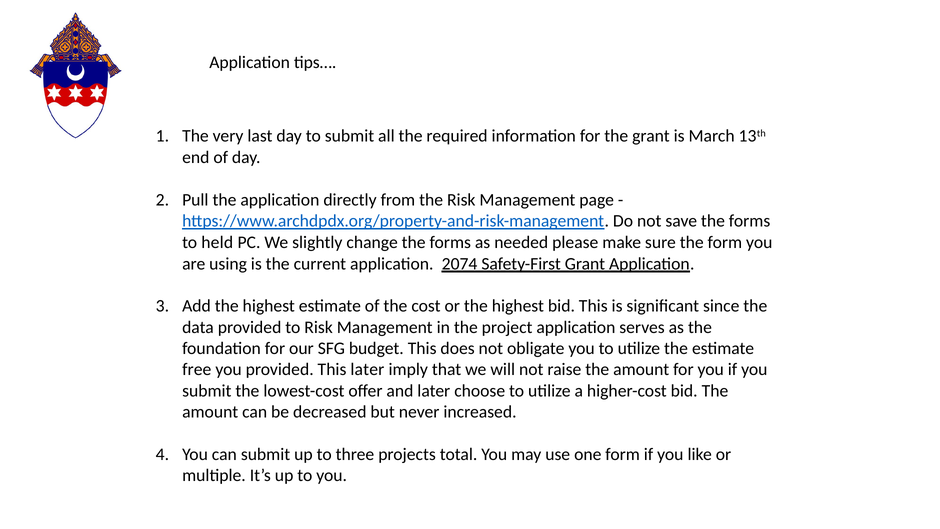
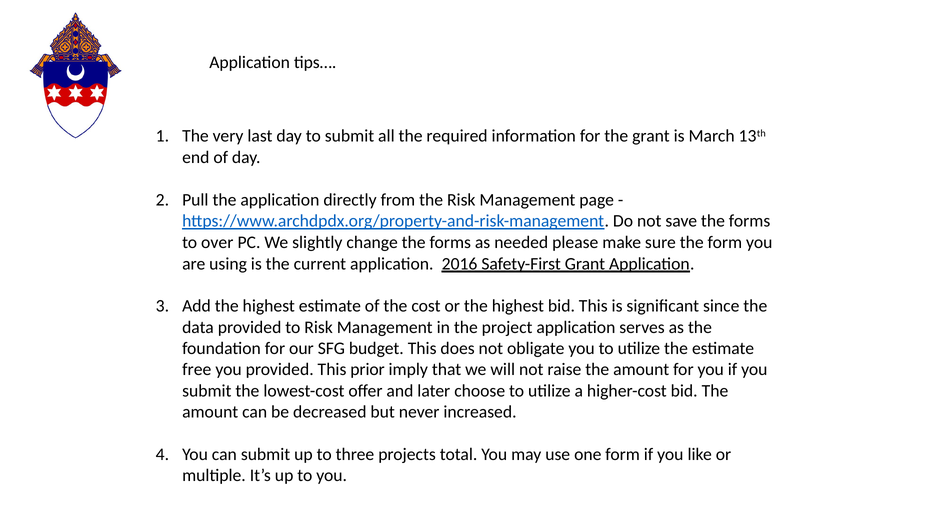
held: held -> over (217, 243)
2074: 2074 -> 2016 (460, 264)
This later: later -> prior (368, 369)
